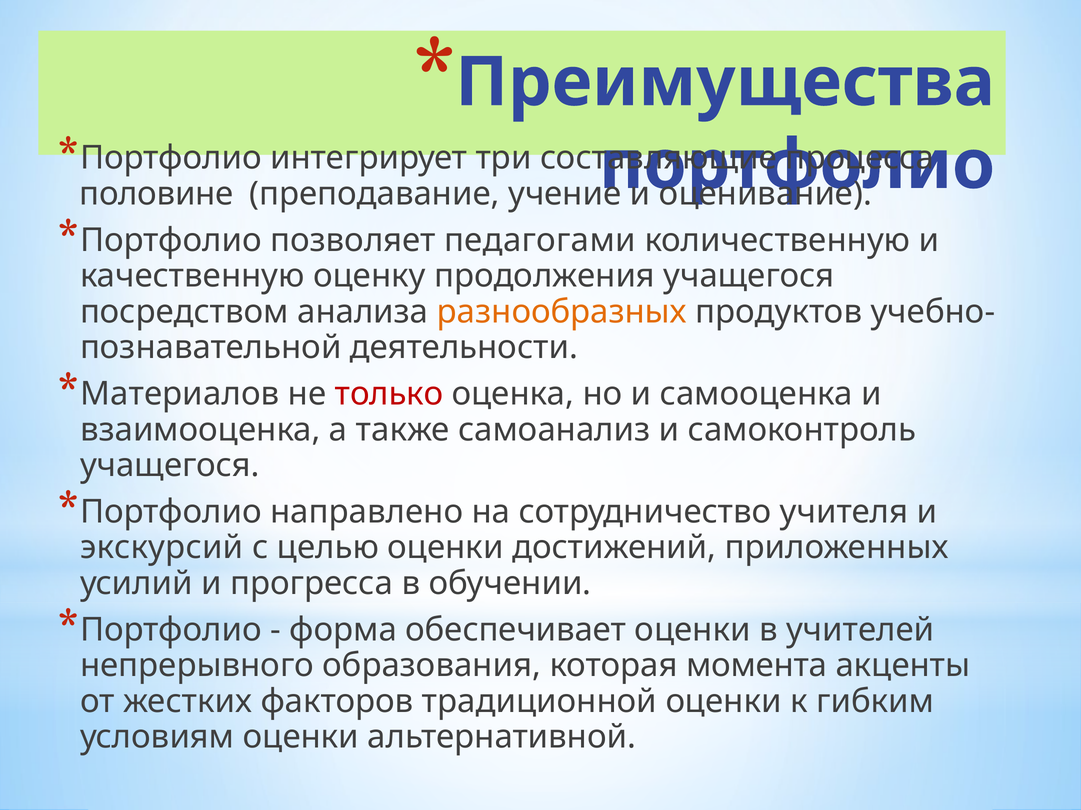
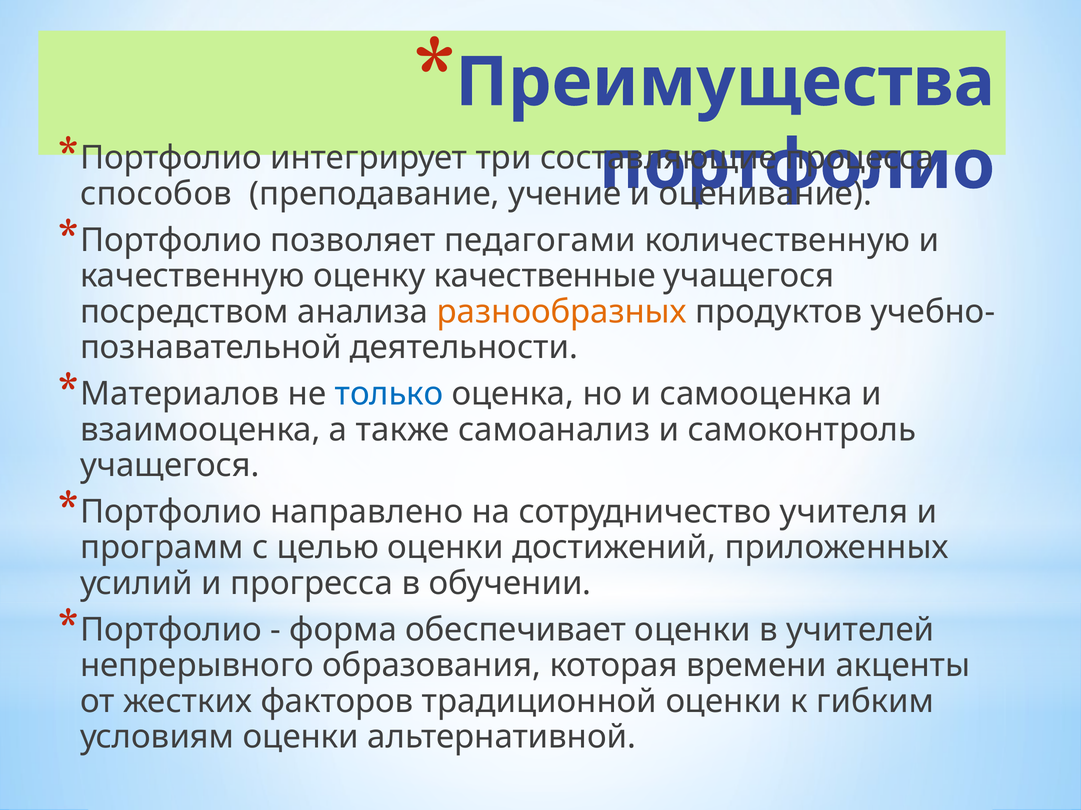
половине: половине -> способов (156, 194)
продолжения: продолжения -> качественные (545, 276)
только colour: red -> blue (389, 394)
экскурсий: экскурсий -> программ (162, 548)
момента: момента -> времени (757, 666)
